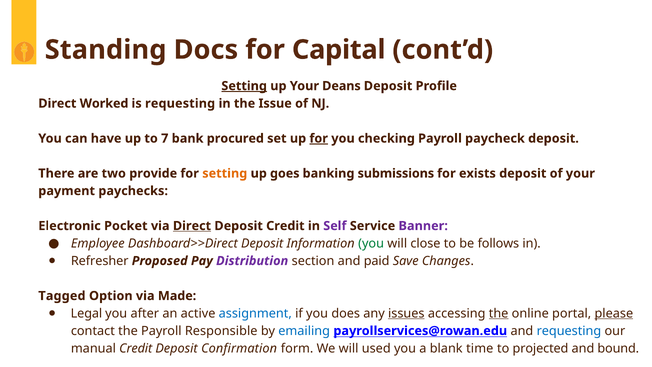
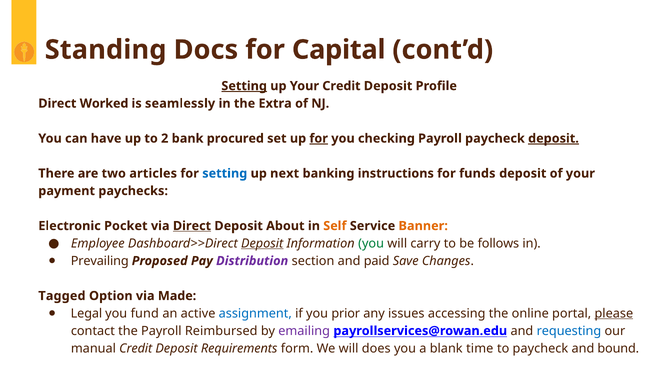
Your Deans: Deans -> Credit (341, 86)
is requesting: requesting -> seamlessly (180, 103)
Issue: Issue -> Extra (275, 103)
7: 7 -> 2 (165, 138)
deposit underline: none -> present (553, 138)
provide: provide -> articles (153, 173)
setting colour: orange -> blue (225, 173)
goes: goes -> next (285, 173)
submissions: submissions -> instructions (396, 173)
exists: exists -> funds (477, 173)
Deposit Credit: Credit -> About (285, 226)
Self colour: purple -> orange (335, 226)
Banner colour: purple -> orange (423, 226)
Deposit underline: none -> present (262, 243)
close: close -> carry (425, 243)
Refresher: Refresher -> Prevailing (100, 261)
after: after -> fund (145, 313)
does: does -> prior (346, 313)
issues underline: present -> none (406, 313)
the underline: present -> none (499, 313)
Responsible: Responsible -> Reimbursed (221, 331)
emailing colour: blue -> purple (304, 331)
Confirmation: Confirmation -> Requirements (239, 348)
used: used -> does (376, 348)
to projected: projected -> paycheck (540, 348)
